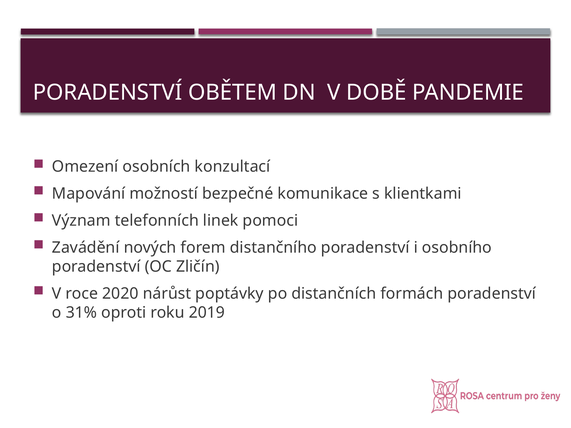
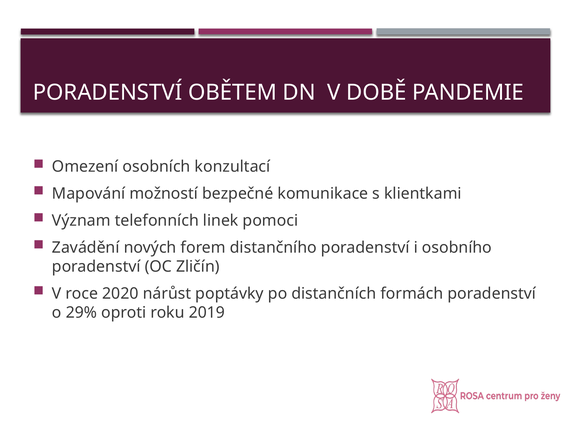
31%: 31% -> 29% (81, 313)
